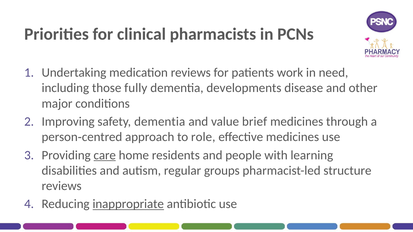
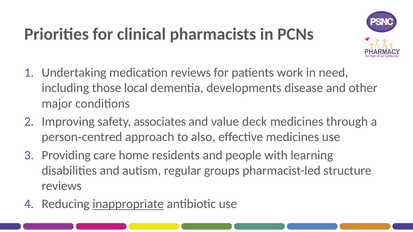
fully: fully -> local (136, 88)
safety dementia: dementia -> associates (160, 122)
brief: brief -> deck (255, 122)
role: role -> also (203, 137)
care underline: present -> none (105, 155)
